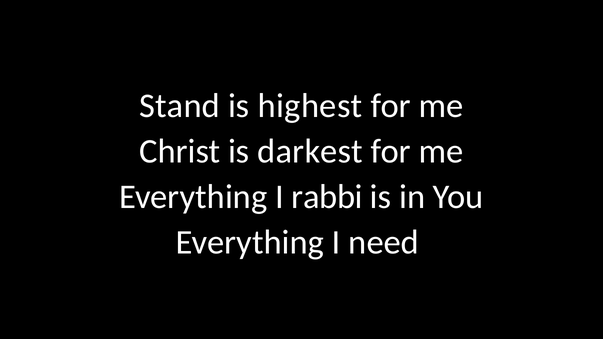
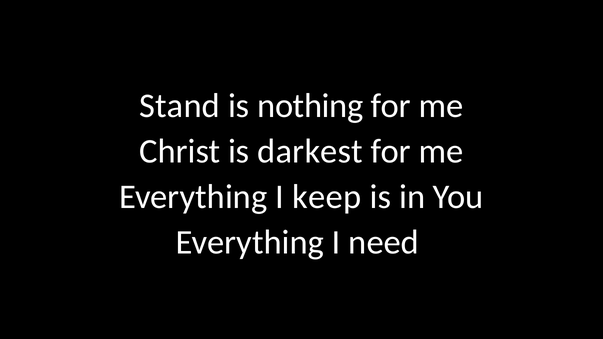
highest: highest -> nothing (310, 106)
rabbi: rabbi -> keep (327, 197)
